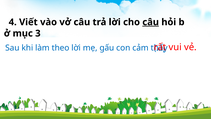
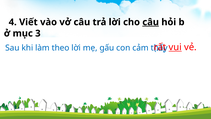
vui underline: none -> present (175, 47)
